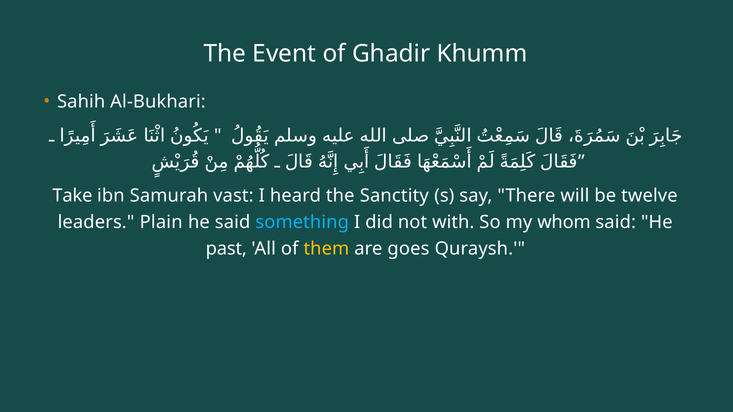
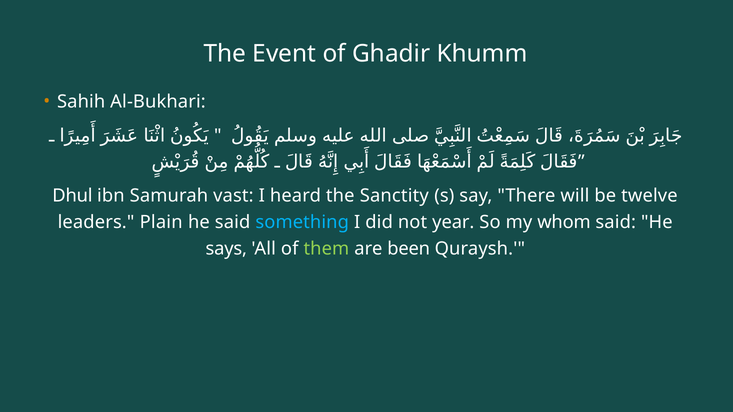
Take: Take -> Dhul (72, 196)
with: with -> year (453, 222)
past: past -> says (226, 249)
them colour: yellow -> light green (326, 249)
goes: goes -> been (409, 249)
